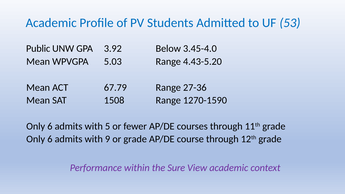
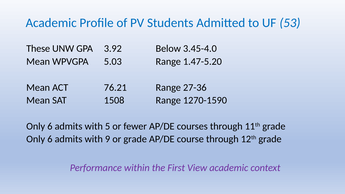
Public: Public -> These (38, 49)
4.43-5.20: 4.43-5.20 -> 1.47-5.20 (202, 62)
67.79: 67.79 -> 76.21 (115, 87)
Sure: Sure -> First (176, 168)
